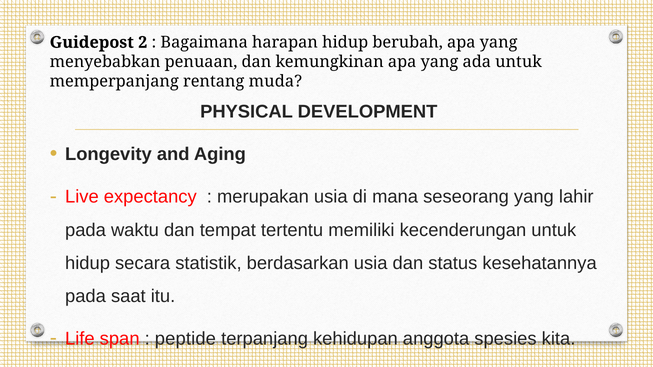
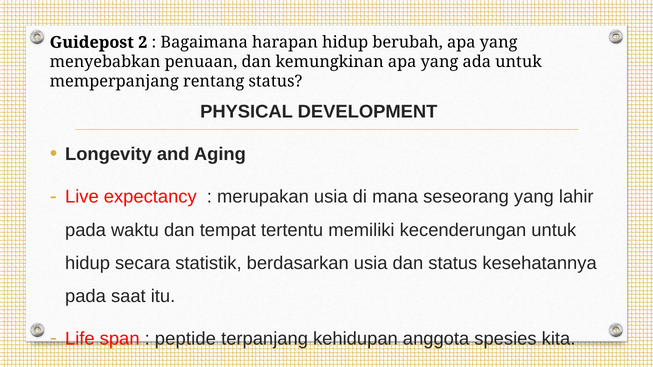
rentang muda: muda -> status (275, 82)
